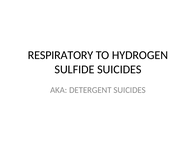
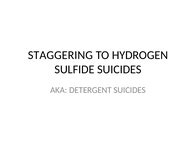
RESPIRATORY: RESPIRATORY -> STAGGERING (60, 55)
